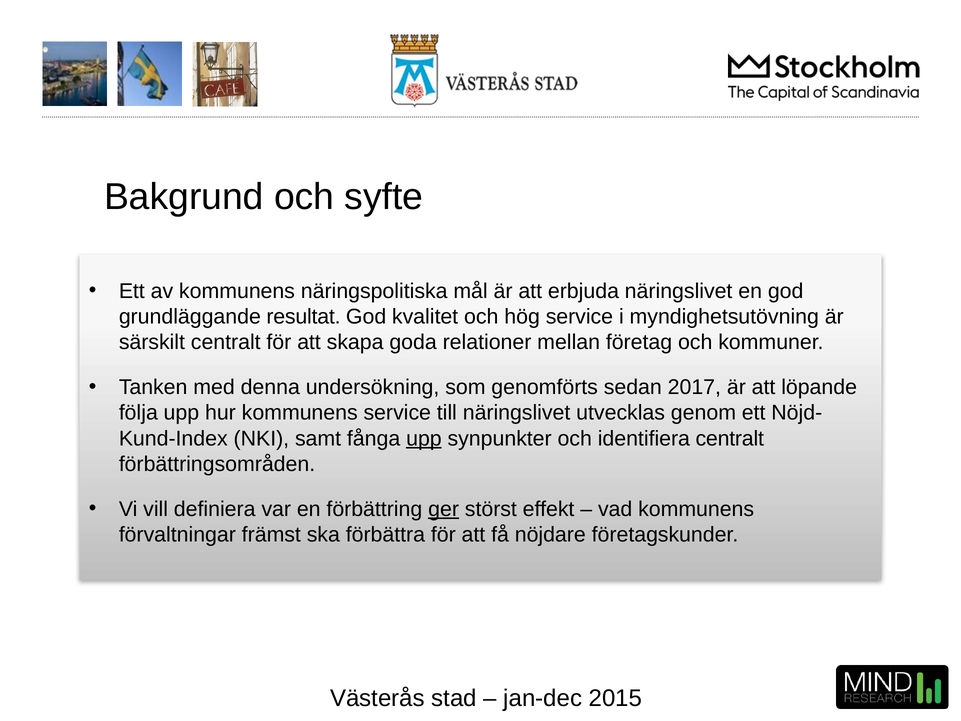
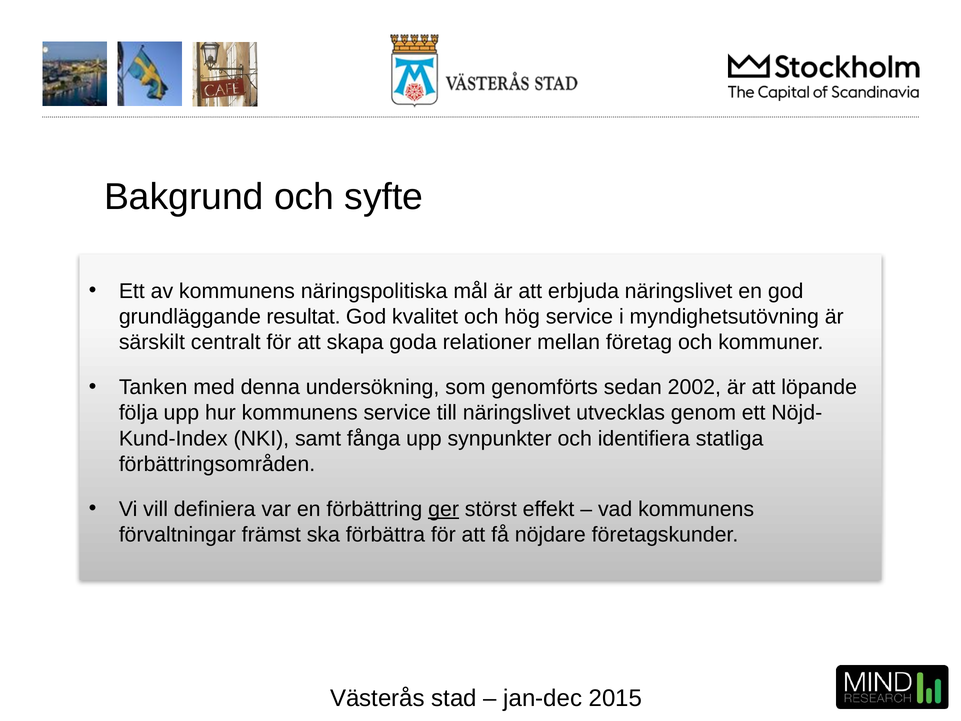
2017: 2017 -> 2002 (694, 387)
upp underline: present -> none (424, 438)
identifiera centralt: centralt -> statliga (730, 438)
